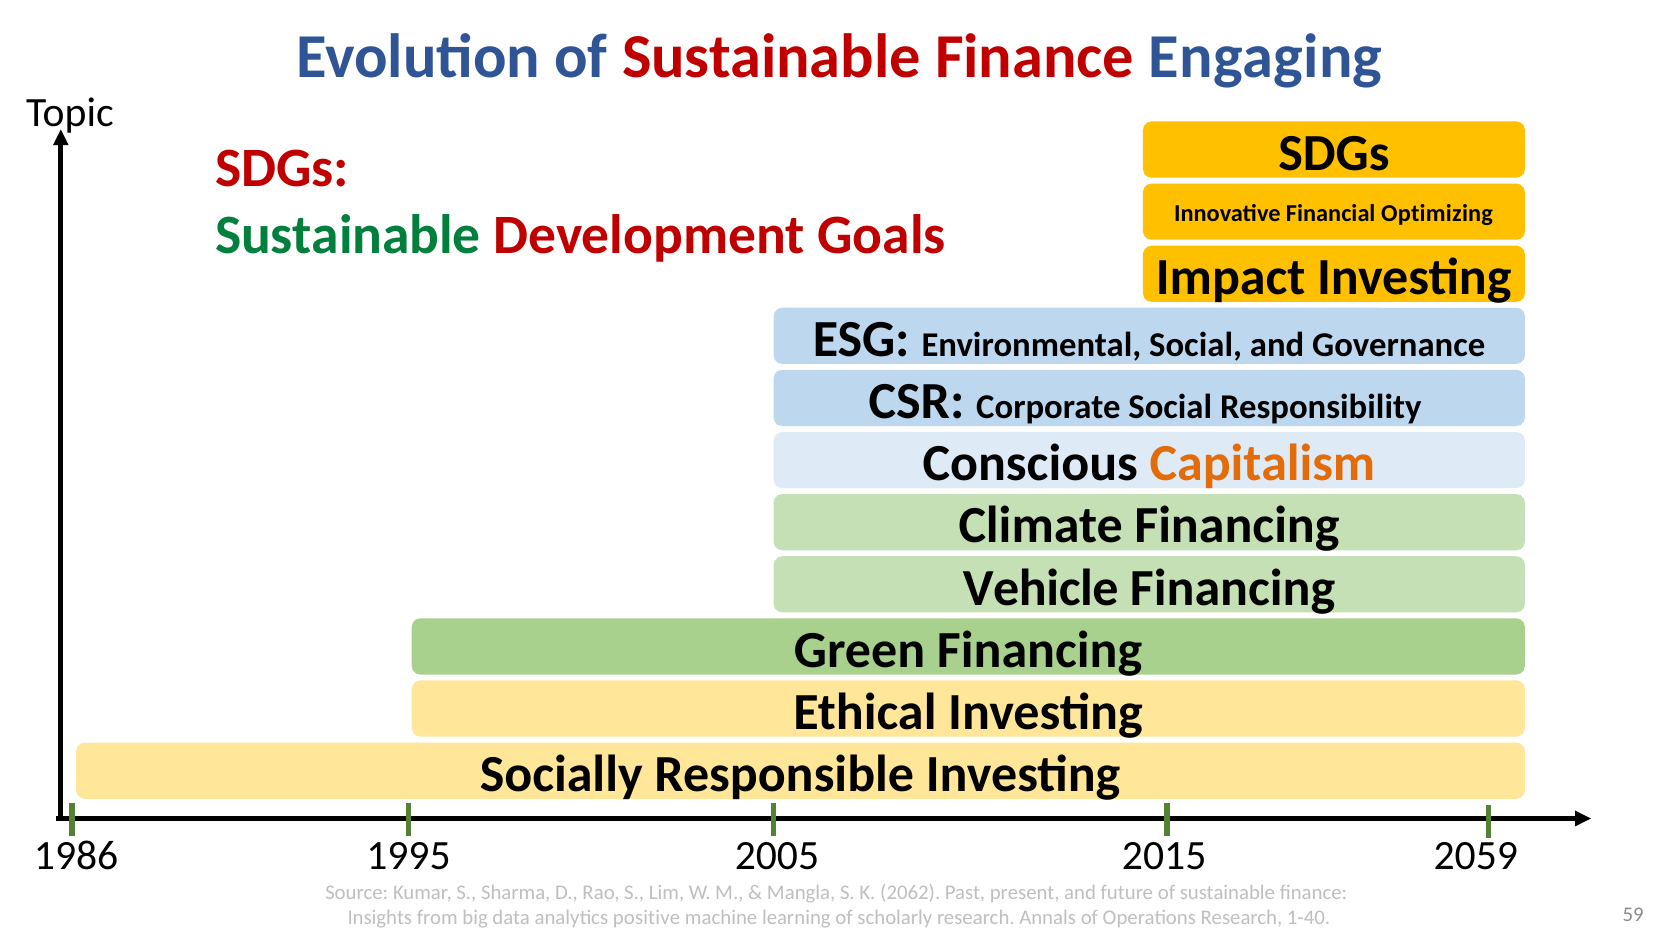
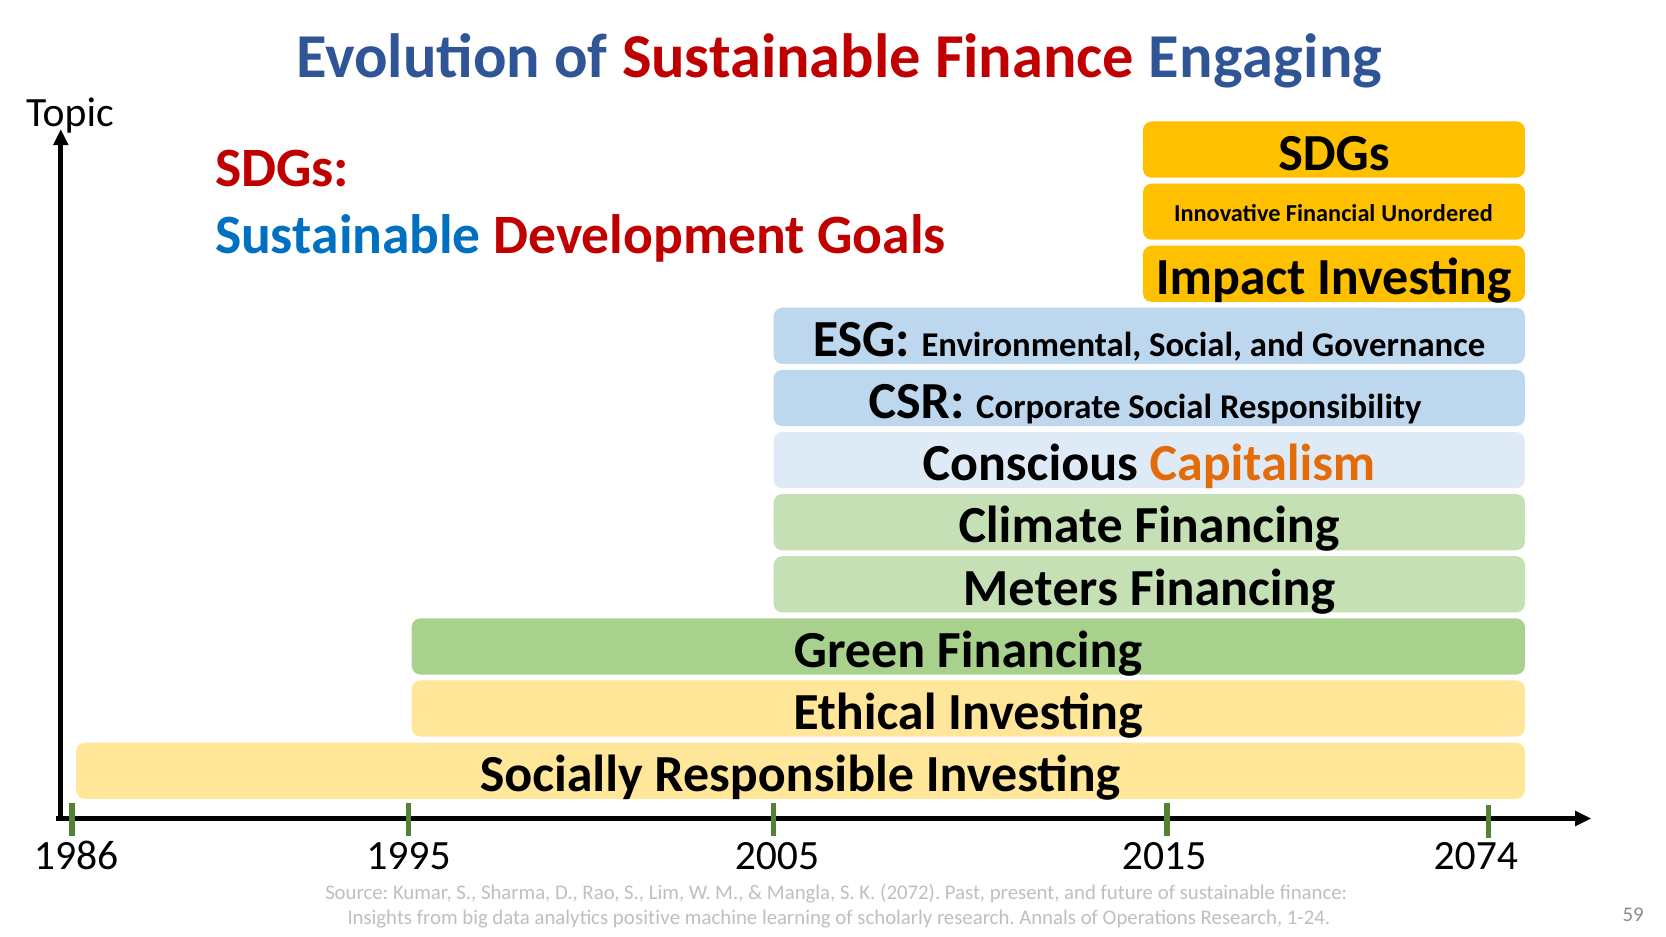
Optimizing: Optimizing -> Unordered (1437, 213)
Sustainable colour: green -> blue (348, 235)
Vehicle: Vehicle -> Meters (1041, 588)
2059: 2059 -> 2074 (1476, 856)
2062: 2062 -> 2072 (910, 892)
1-40: 1-40 -> 1-24 (1308, 917)
